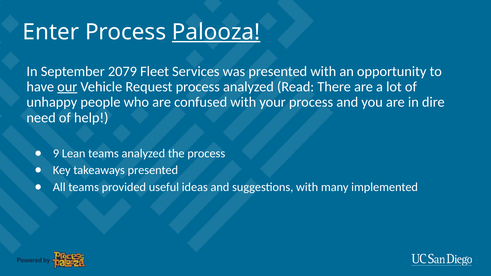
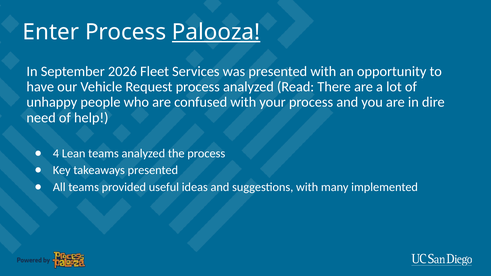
2079: 2079 -> 2026 (122, 71)
our underline: present -> none (67, 87)
9: 9 -> 4 (56, 153)
